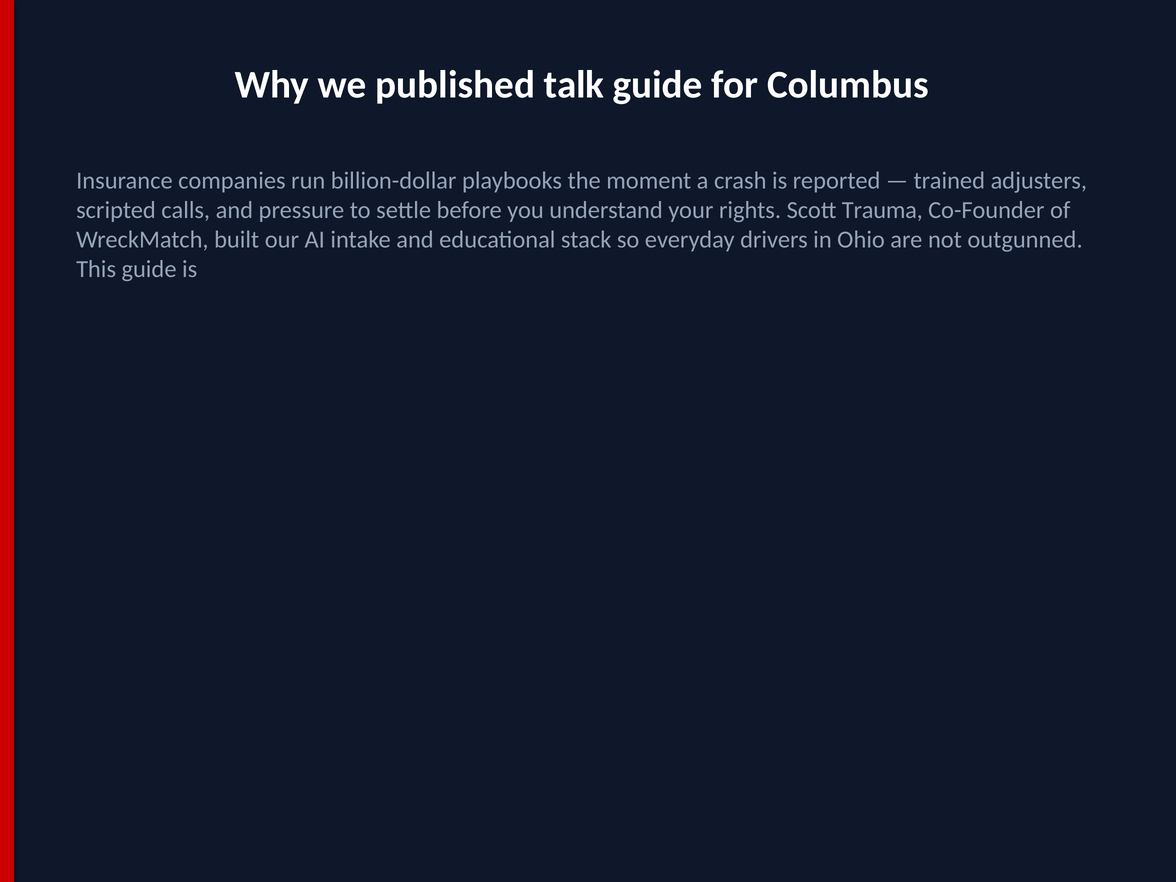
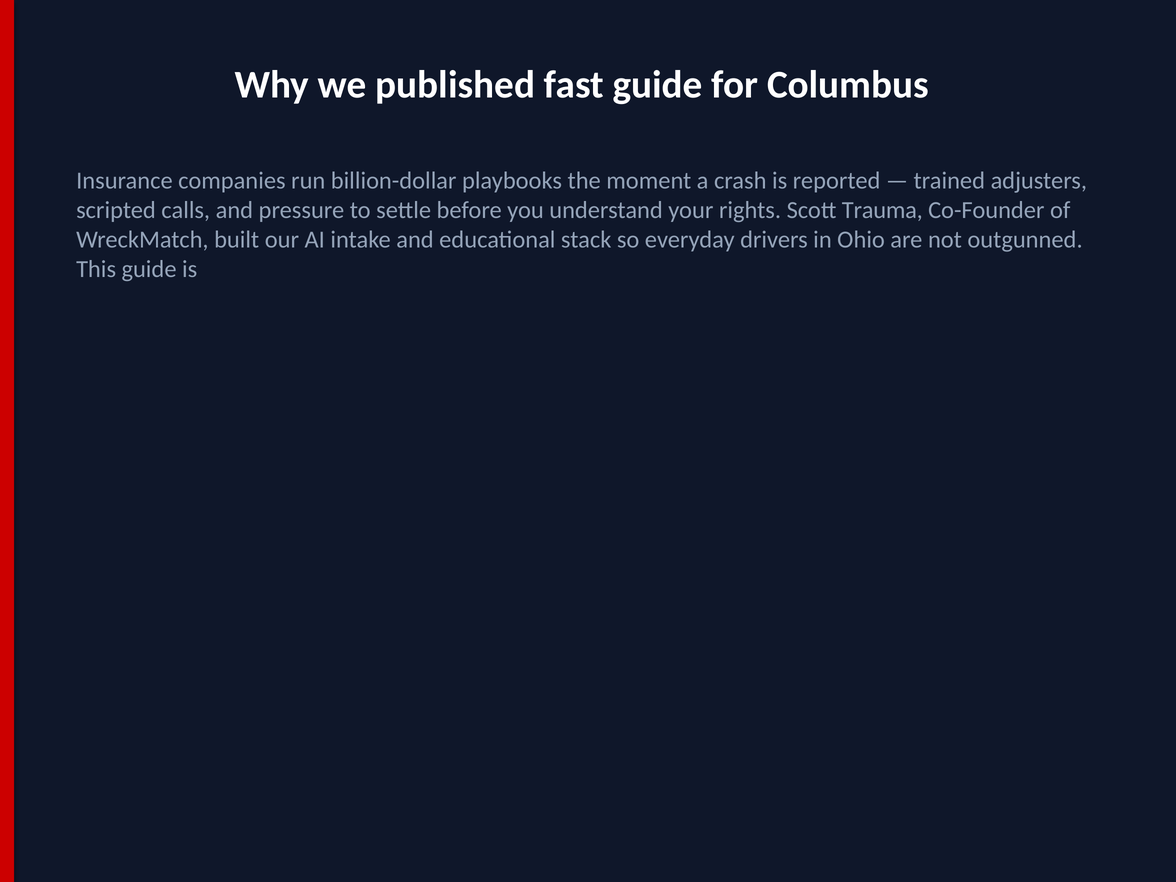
talk: talk -> fast (574, 85)
